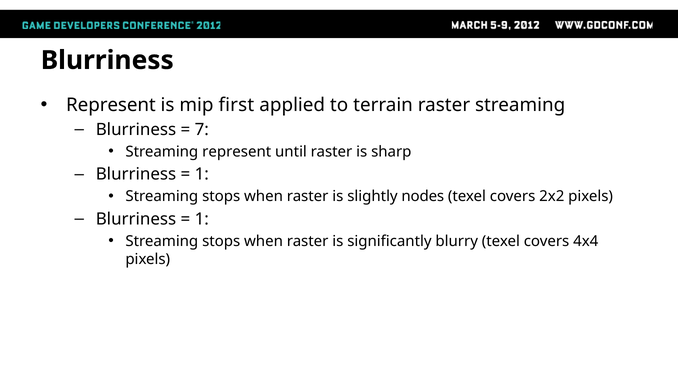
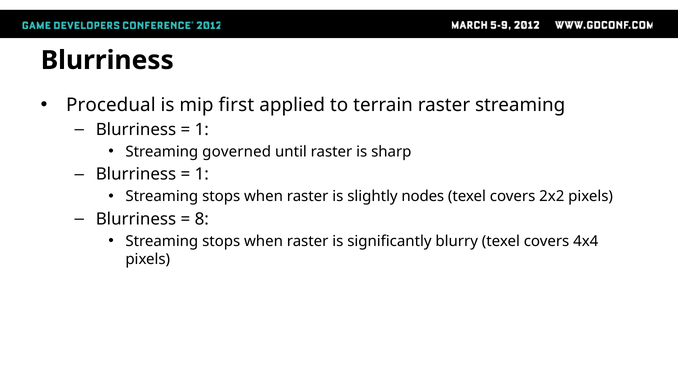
Represent: Represent -> Procedual (111, 105)
7: 7 -> 1 (202, 130)
Streaming represent: represent -> governed (237, 152)
1: 1 -> 8 (202, 219)
